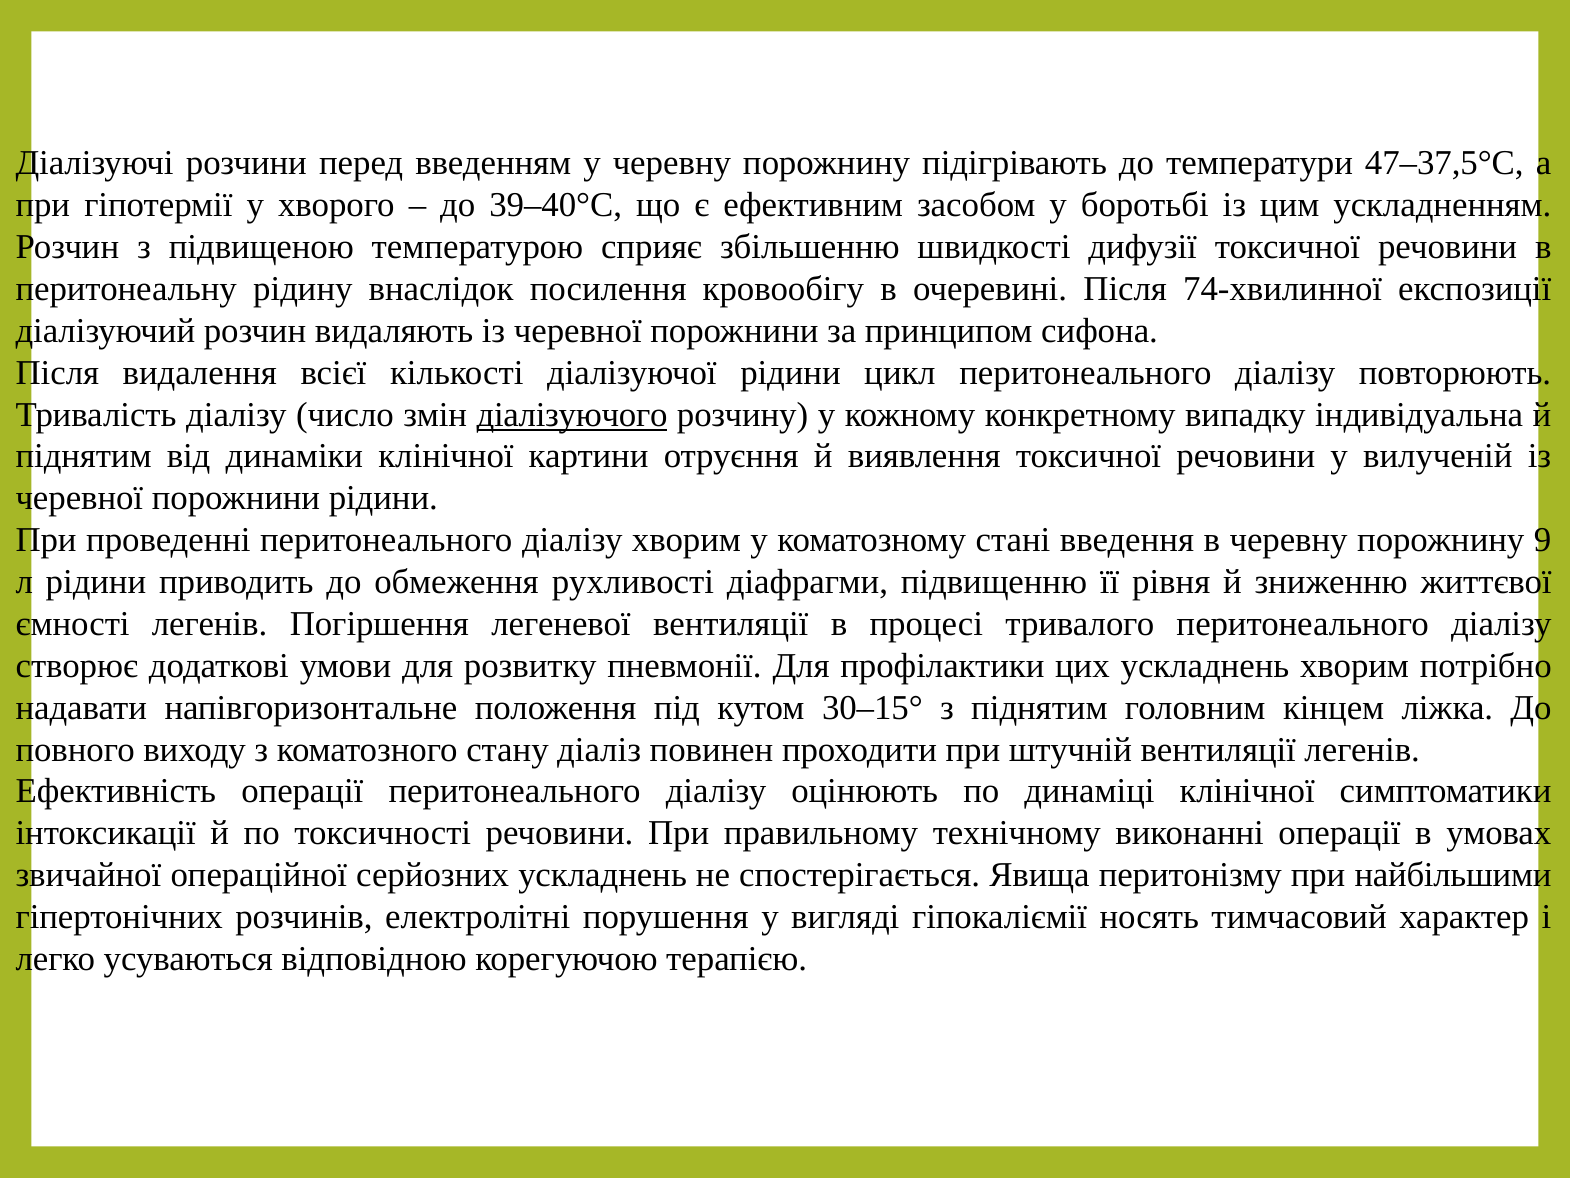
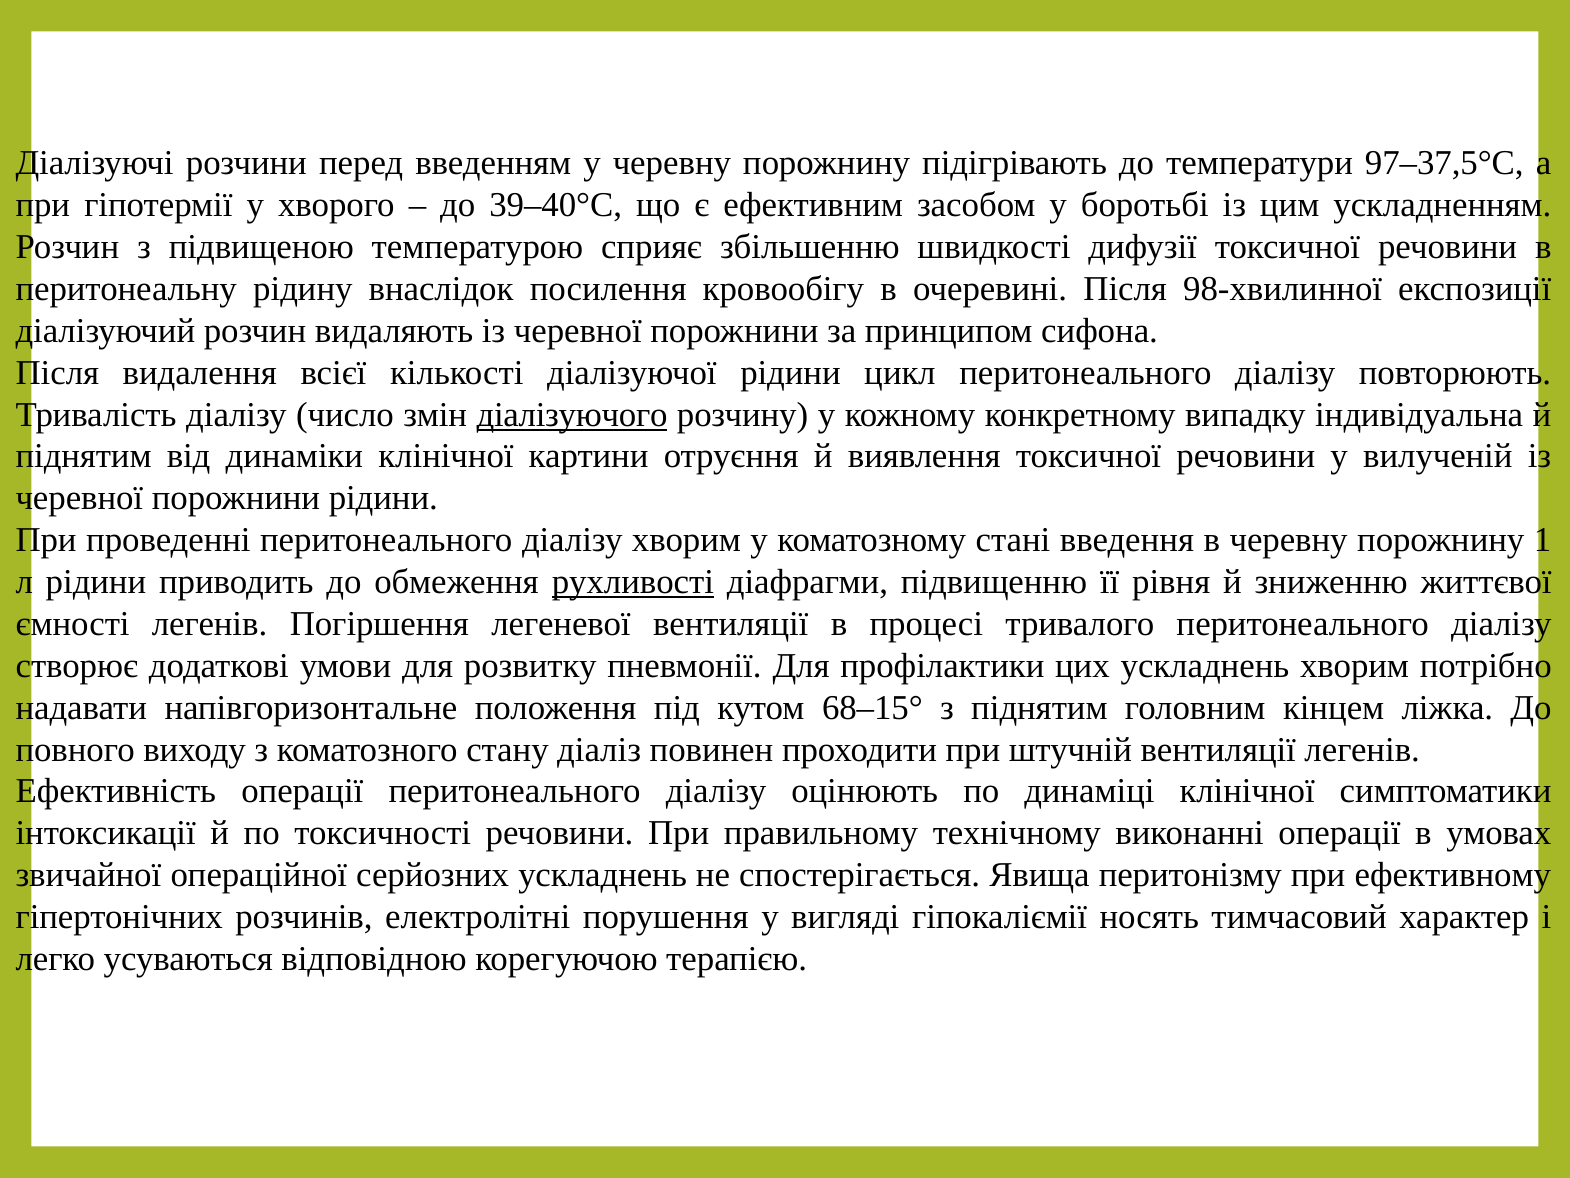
47–37,5°С: 47–37,5°С -> 97–37,5°С (1444, 163)
74-хвилинної: 74-хвилинної -> 98-хвилинної (1283, 289)
9: 9 -> 1 (1543, 540)
рухливості underline: none -> present (633, 582)
30–15°: 30–15° -> 68–15° (872, 707)
найбільшими: найбільшими -> ефективному (1453, 875)
